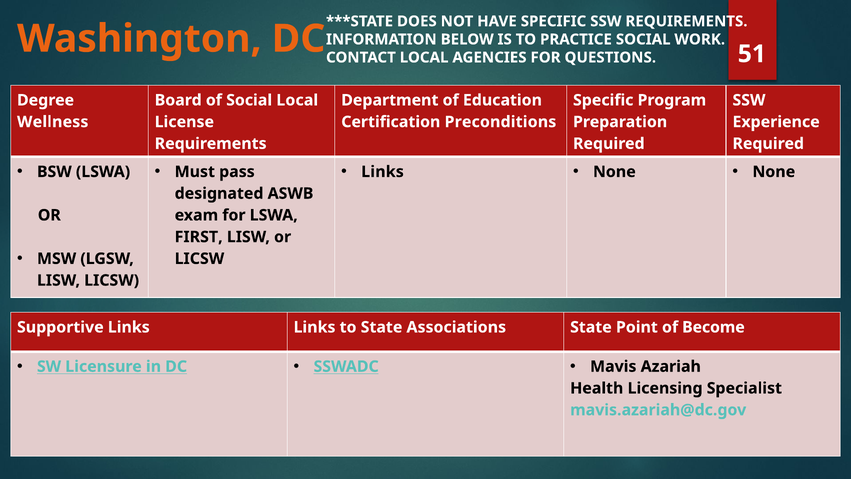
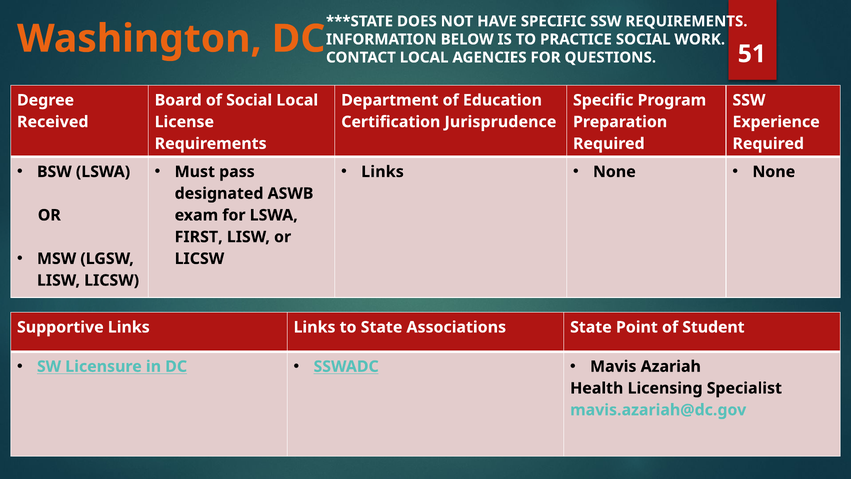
Wellness: Wellness -> Received (53, 122)
Preconditions: Preconditions -> Jurisprudence (500, 122)
Become: Become -> Student (713, 327)
